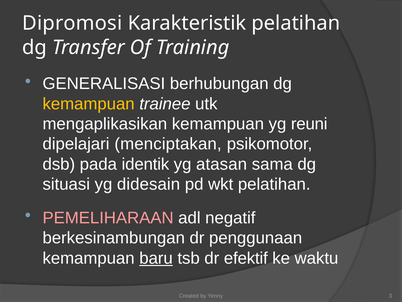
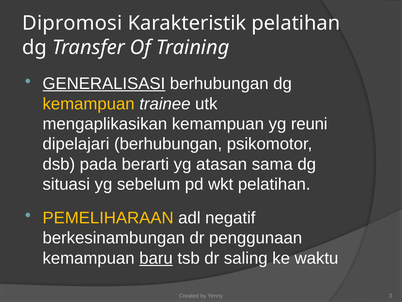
GENERALISASI underline: none -> present (104, 84)
dipelajari menciptakan: menciptakan -> berhubungan (168, 144)
identik: identik -> berarti (145, 164)
didesain: didesain -> sebelum (149, 184)
PEMELIHARAAN colour: pink -> yellow (108, 218)
efektif: efektif -> saling (246, 258)
